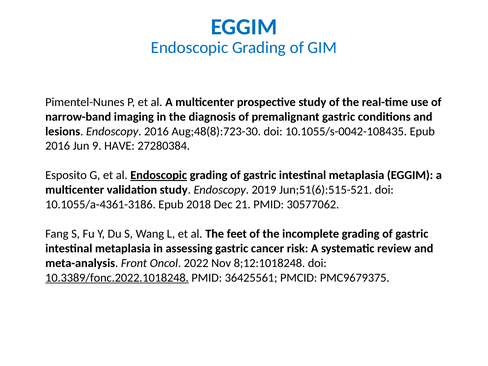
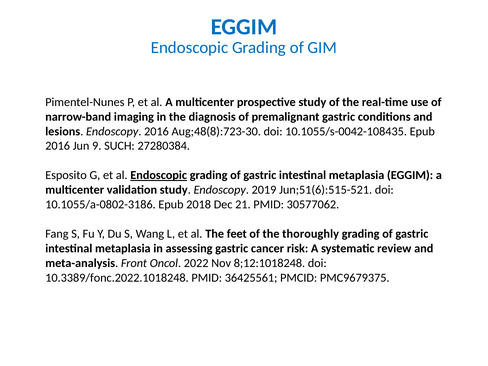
HAVE: HAVE -> SUCH (119, 146)
10.1055/a-4361-3186: 10.1055/a-4361-3186 -> 10.1055/a-0802-3186 (100, 205)
incomplete: incomplete -> thoroughly (311, 234)
10.3389/fonc.2022.1018248 underline: present -> none (117, 278)
